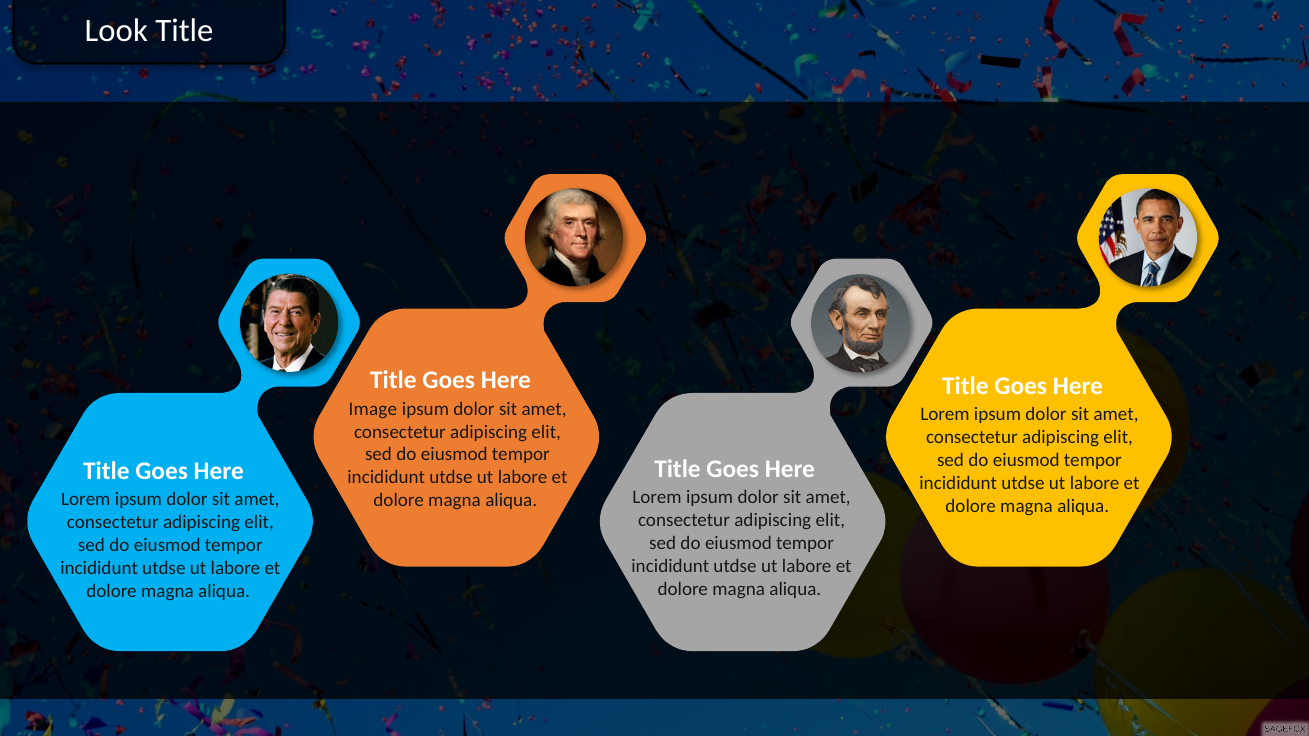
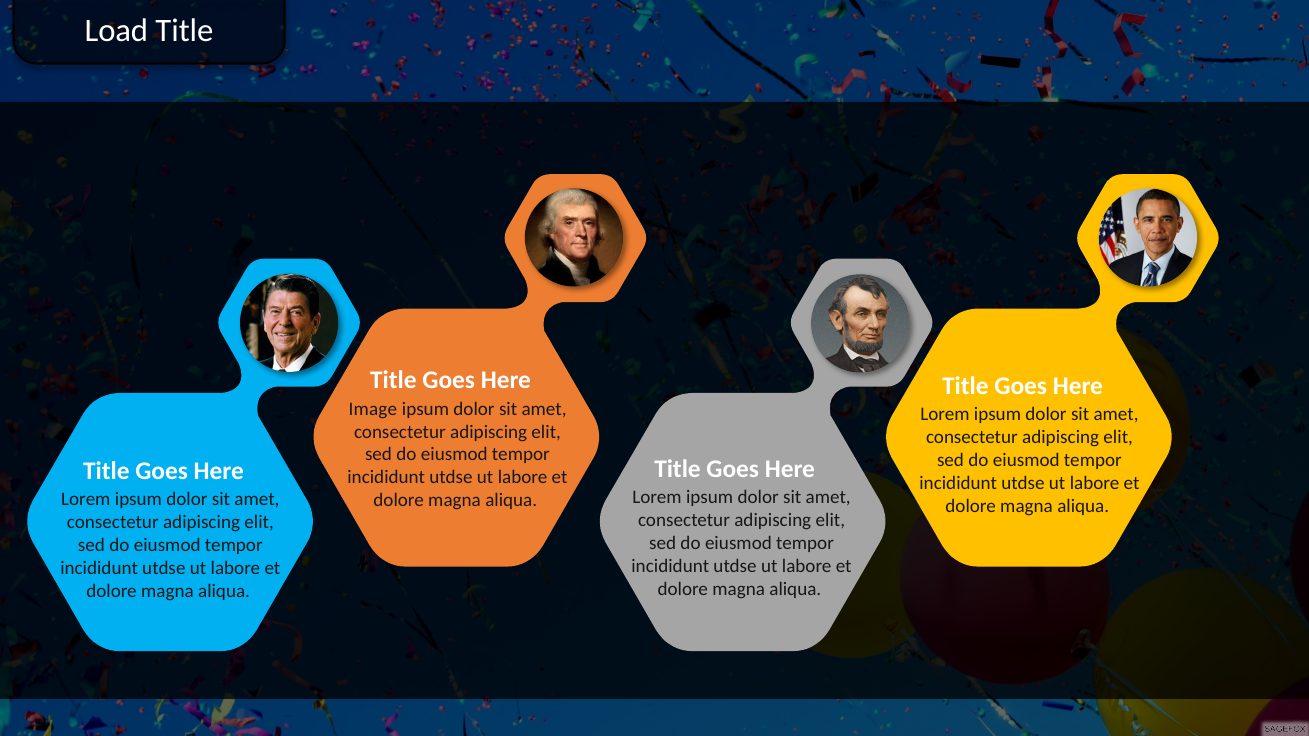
Look: Look -> Load (116, 31)
